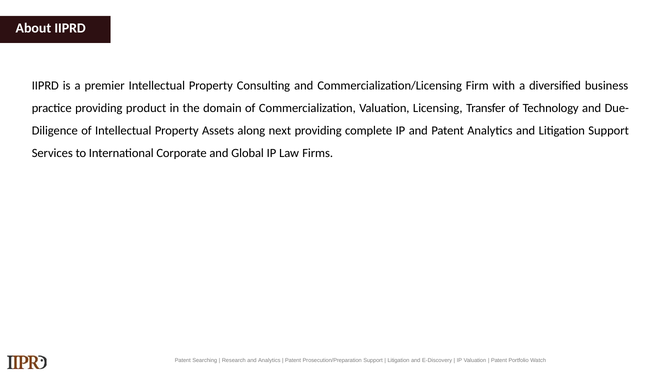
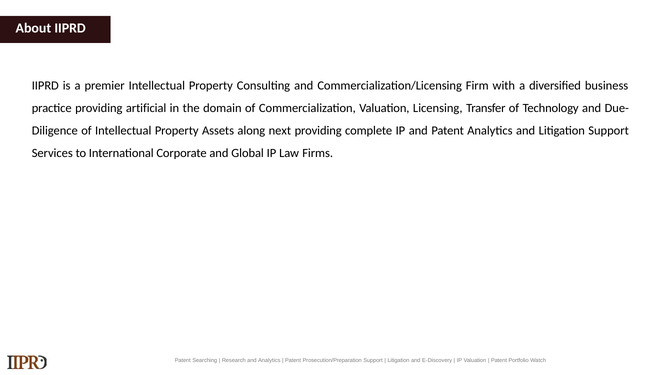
product: product -> artificial (146, 108)
